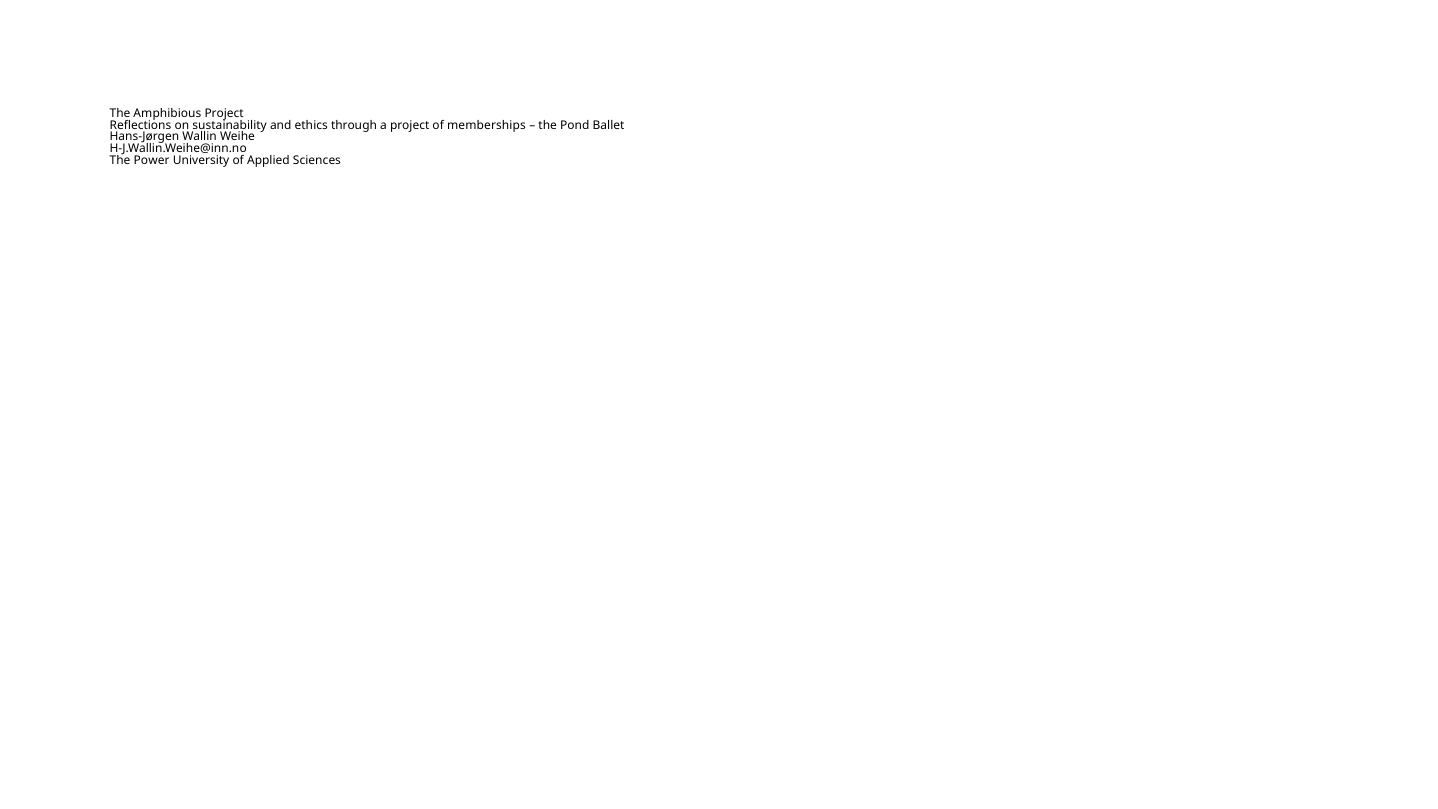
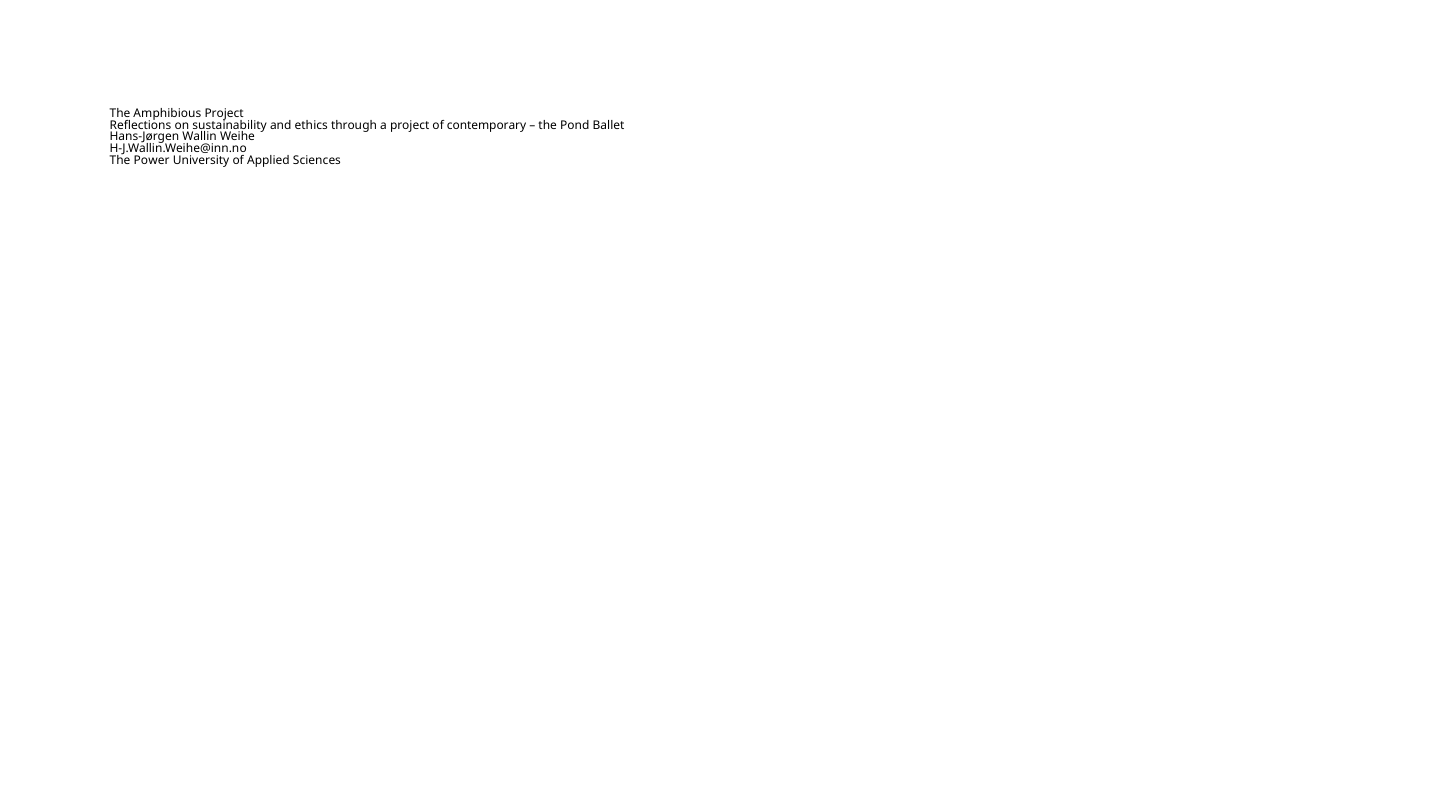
memberships: memberships -> contemporary (487, 125)
